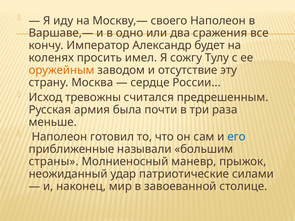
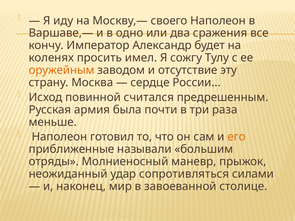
тревожны: тревожны -> повинной (93, 97)
его colour: blue -> orange (237, 137)
страны: страны -> отряды (54, 162)
патриотические: патриотические -> сопротивляться (184, 174)
